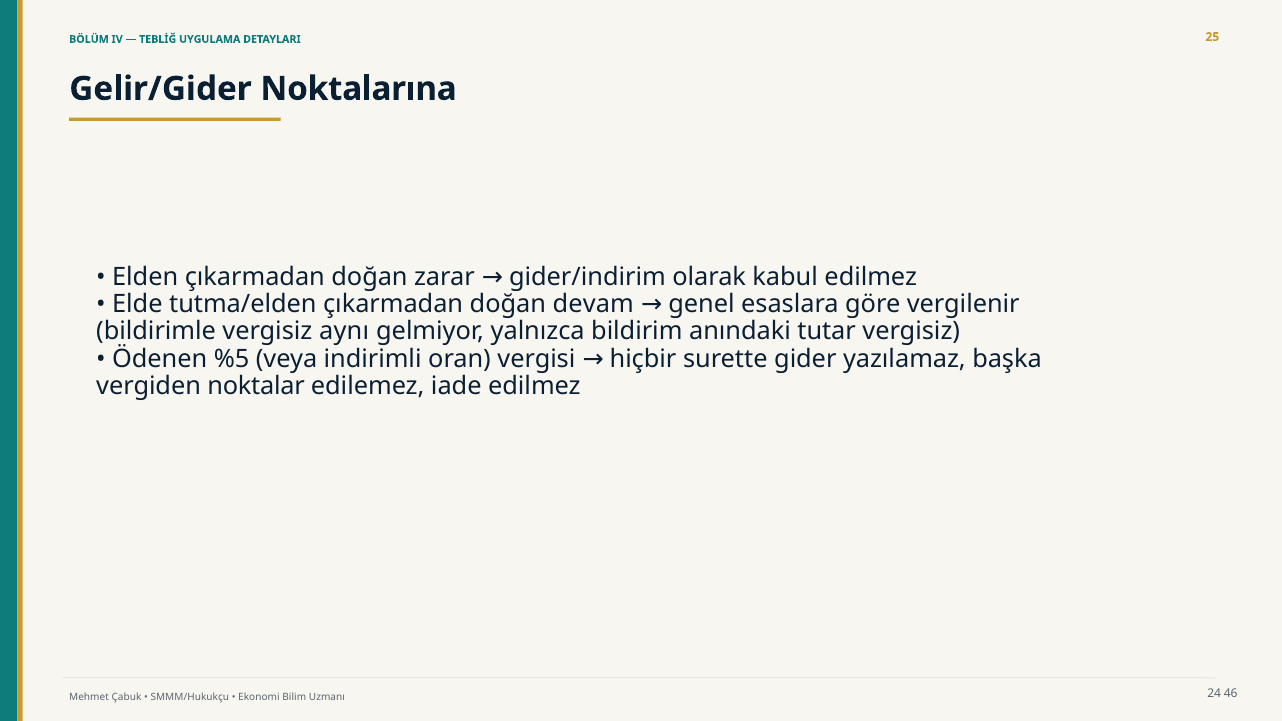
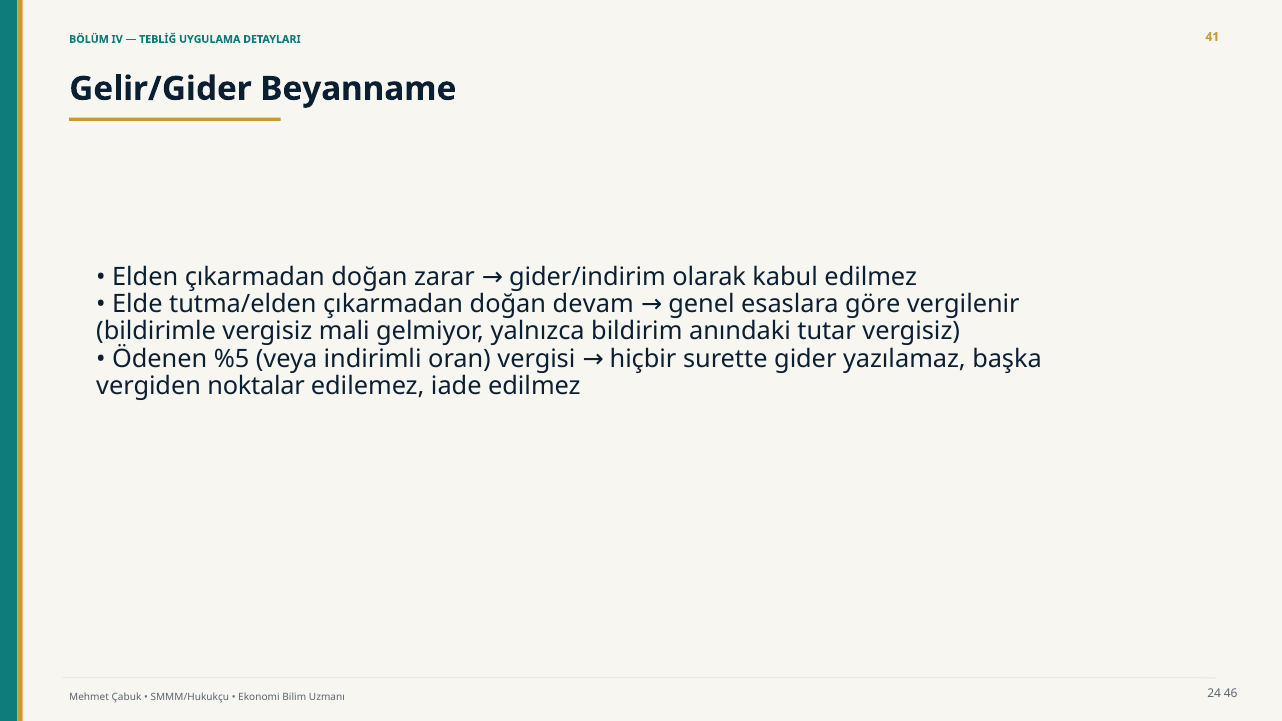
25: 25 -> 41 (1212, 37)
Noktalarına: Noktalarına -> Beyanname (358, 89)
aynı: aynı -> mali (344, 331)
